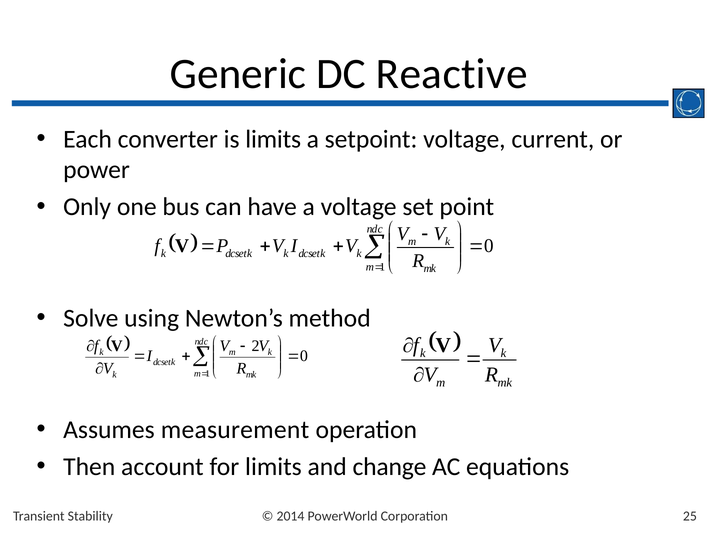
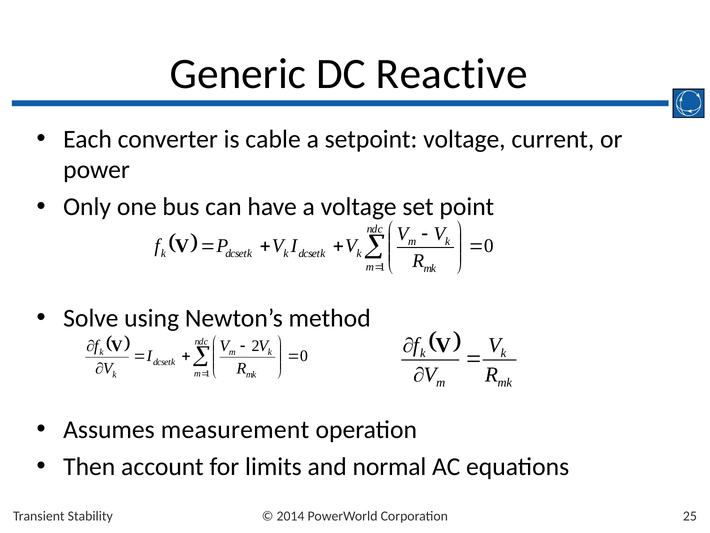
is limits: limits -> cable (273, 139)
change: change -> normal (389, 466)
